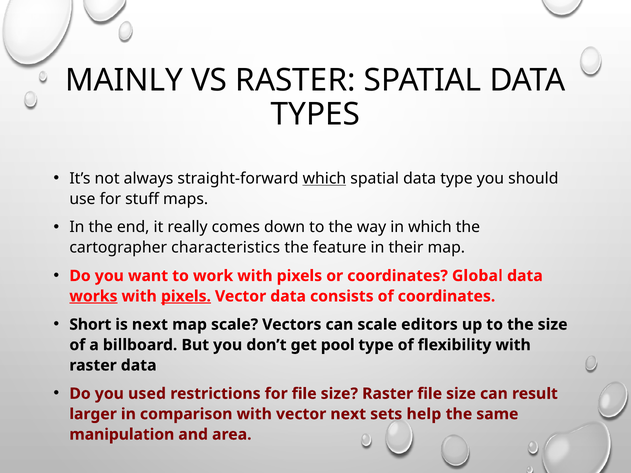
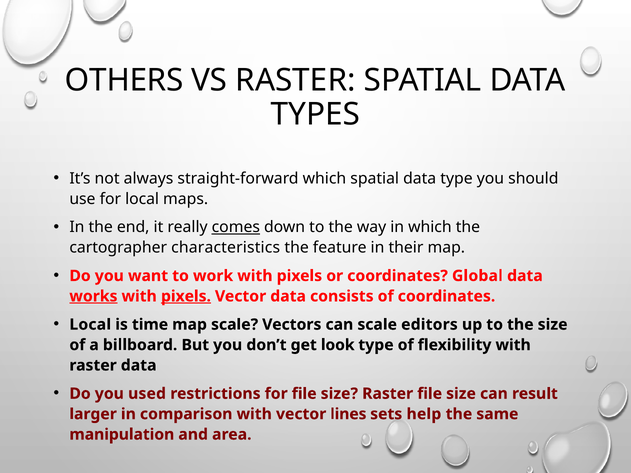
MAINLY: MAINLY -> OTHERS (124, 80)
which underline: present -> none (324, 179)
for stuff: stuff -> local (142, 199)
comes underline: none -> present (236, 227)
Short: Short -> Local (90, 325)
is next: next -> time (150, 325)
pool: pool -> look (338, 345)
vector next: next -> lines (348, 414)
